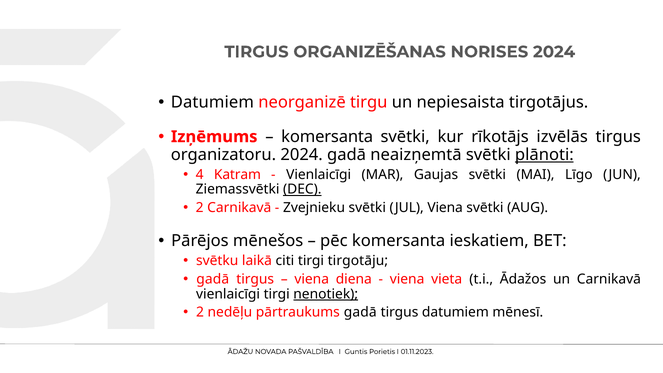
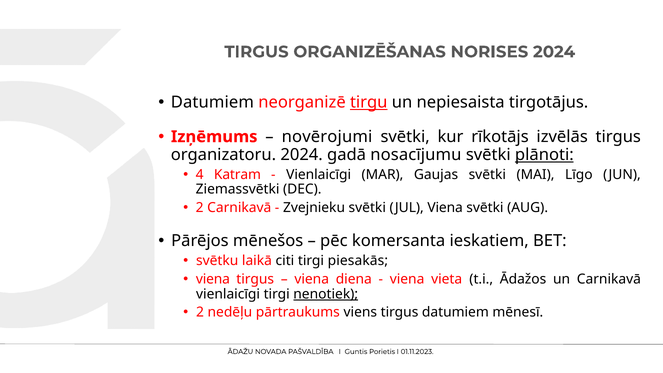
tirgu underline: none -> present (369, 102)
komersanta: komersanta -> novērojumi (327, 137)
neaizņemtā: neaizņemtā -> nosacījumu (416, 155)
DEC underline: present -> none (302, 189)
tirgotāju: tirgotāju -> piesakās (358, 261)
gadā: gadā -> viena (213, 279)
pārtraukums gadā: gadā -> viens (360, 312)
